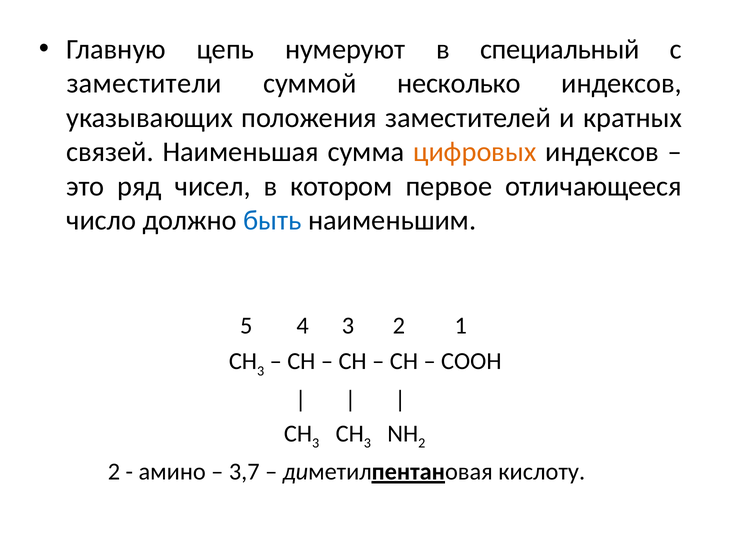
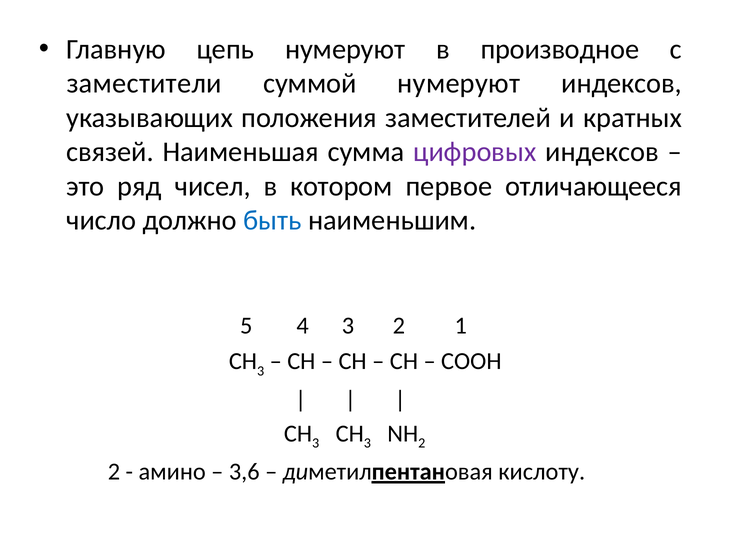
специальный: специальный -> производное (560, 49)
суммой несколько: несколько -> нумеруют (459, 83)
цифровых colour: orange -> purple (475, 152)
3,7: 3,7 -> 3,6 (244, 471)
